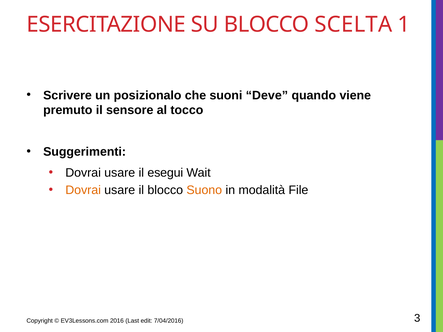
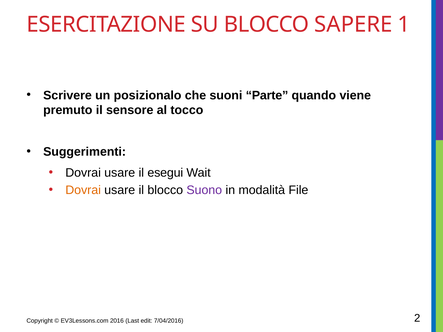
SCELTA: SCELTA -> SAPERE (353, 24)
Deve: Deve -> Parte (267, 95)
Suono colour: orange -> purple (204, 190)
3: 3 -> 2 (417, 319)
